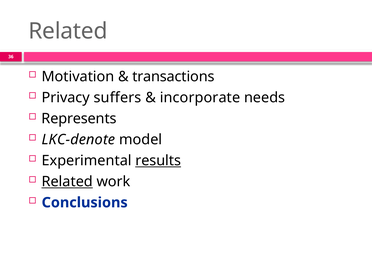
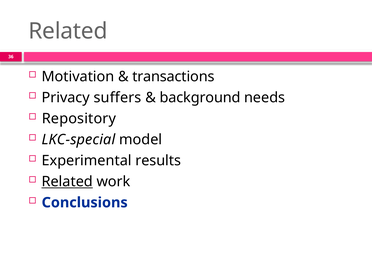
incorporate: incorporate -> background (200, 98)
Represents: Represents -> Repository (79, 119)
LKC-denote: LKC-denote -> LKC-special (78, 140)
results underline: present -> none (158, 161)
